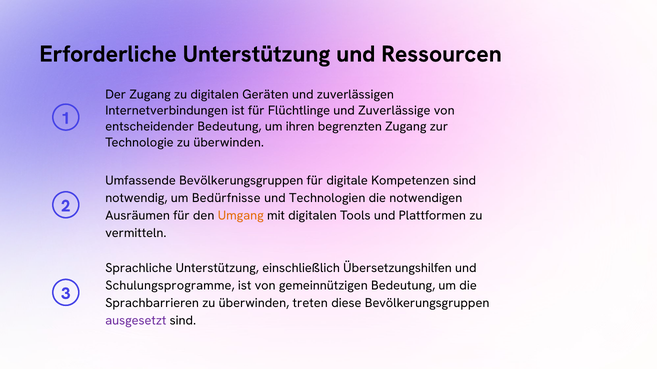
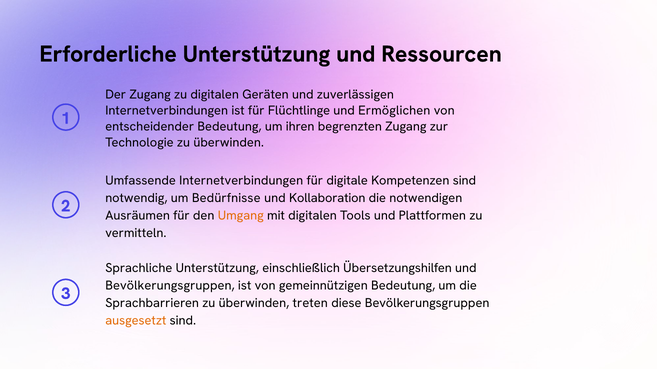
Zuverlässige: Zuverlässige -> Ermöglichen (394, 111)
Umfassende Bevölkerungsgruppen: Bevölkerungsgruppen -> Internetverbindungen (241, 181)
Technologien: Technologien -> Kollaboration (327, 198)
Schulungsprogramme: Schulungsprogramme -> Bevölkerungsgruppen (170, 286)
ausgesetzt colour: purple -> orange (136, 321)
